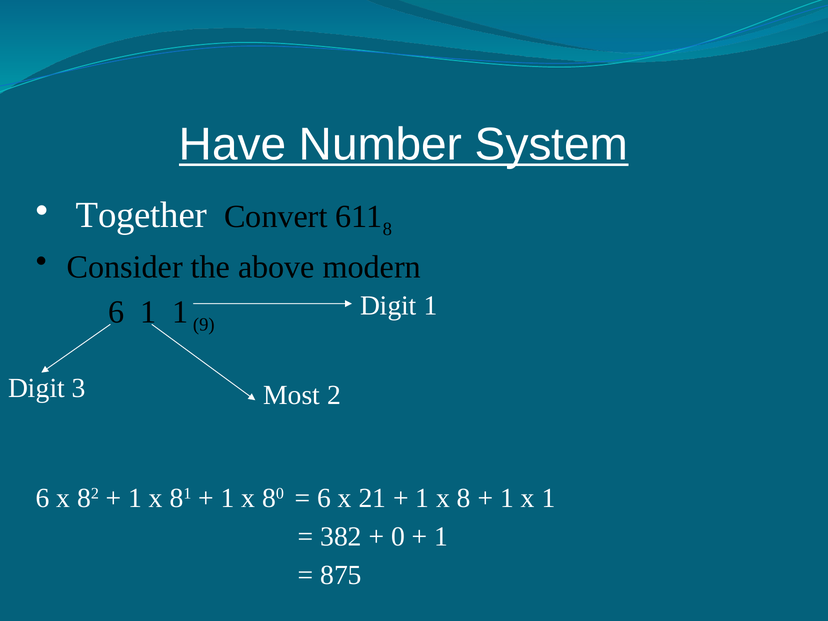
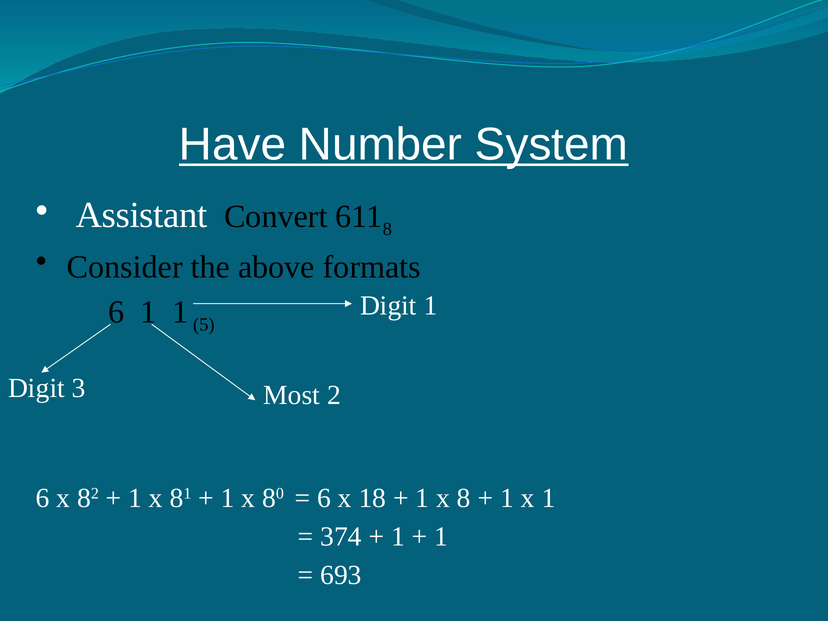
Together: Together -> Assistant (141, 215)
modern: modern -> formats (372, 267)
9: 9 -> 5 (204, 325)
21: 21 -> 18 (372, 498)
382: 382 -> 374 (341, 537)
0: 0 -> 1 (398, 537)
875: 875 -> 693 (341, 575)
